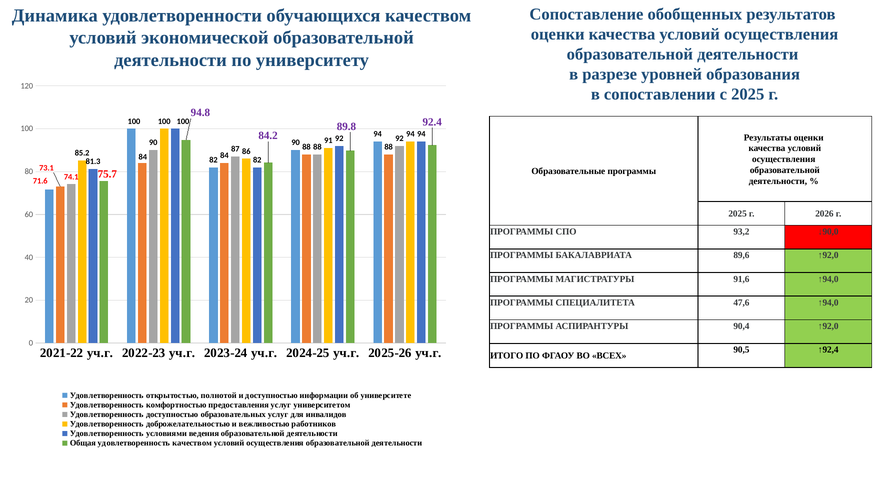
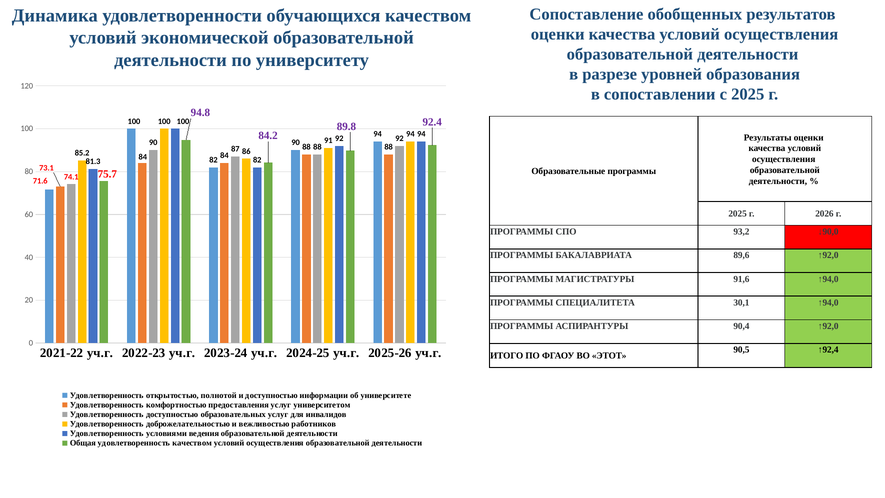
47,6: 47,6 -> 30,1 (741, 303)
ВСЕХ: ВСЕХ -> ЭТОТ (609, 356)
